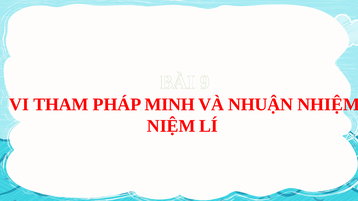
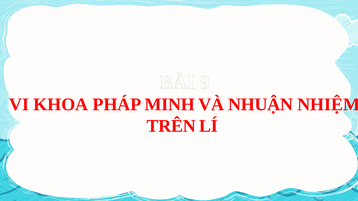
THAM: THAM -> KHOA (61, 105)
NIỆM: NIỆM -> TRÊN (171, 126)
